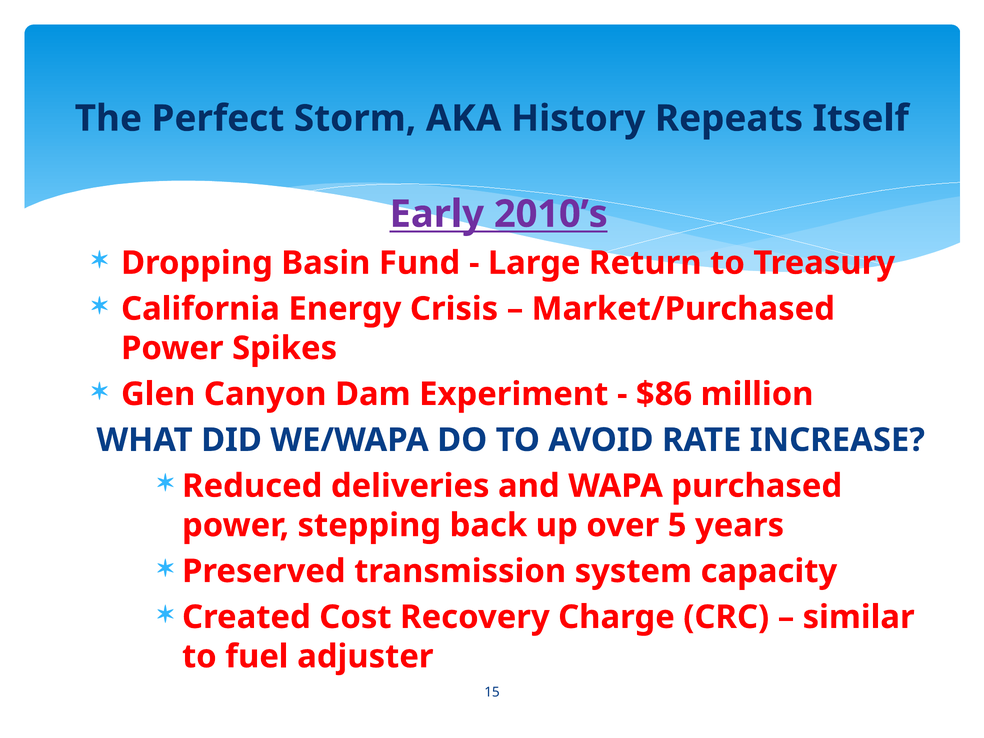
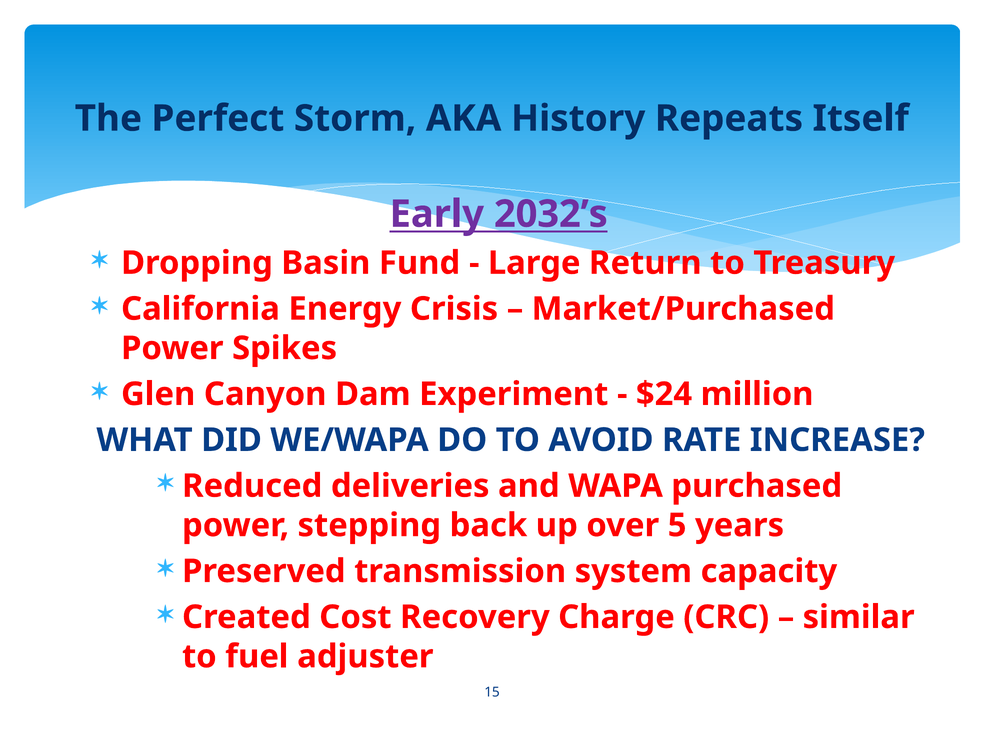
2010’s: 2010’s -> 2032’s (551, 214)
$86: $86 -> $24 (664, 394)
